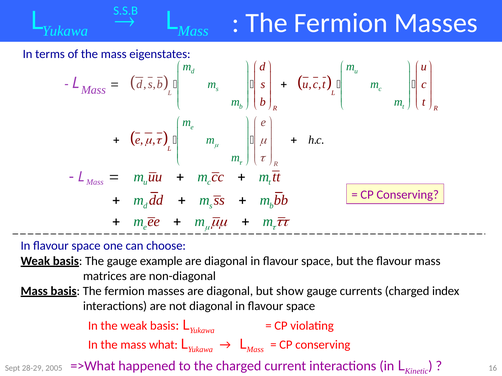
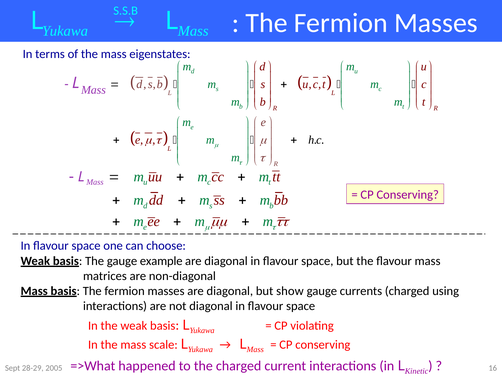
index: index -> using (446, 291)
what: what -> scale (163, 345)
